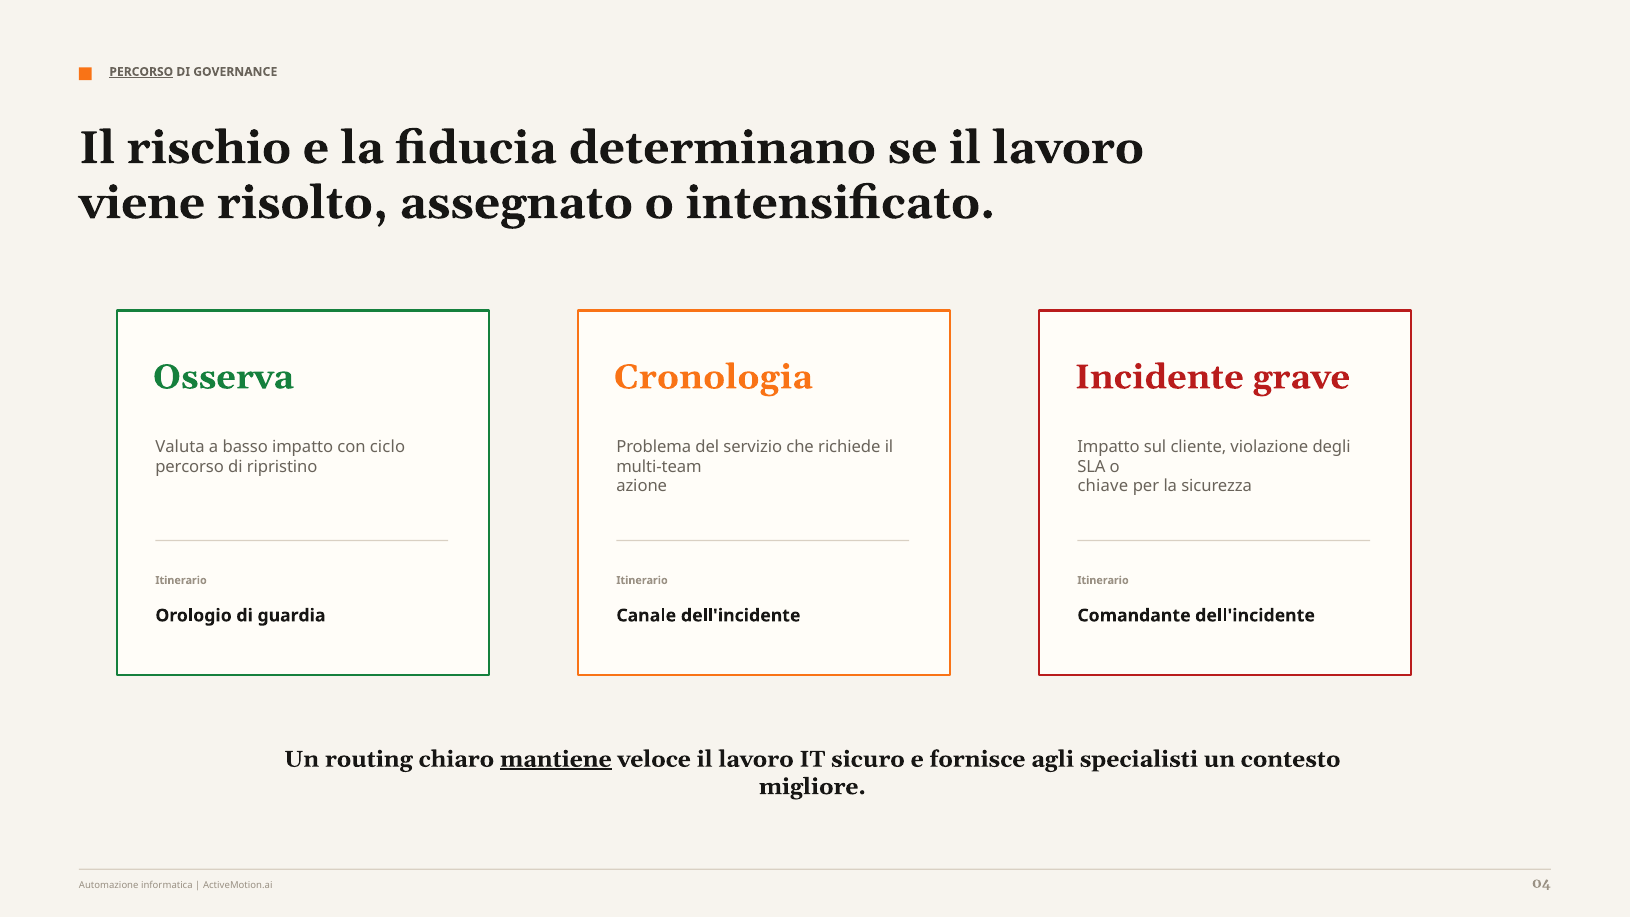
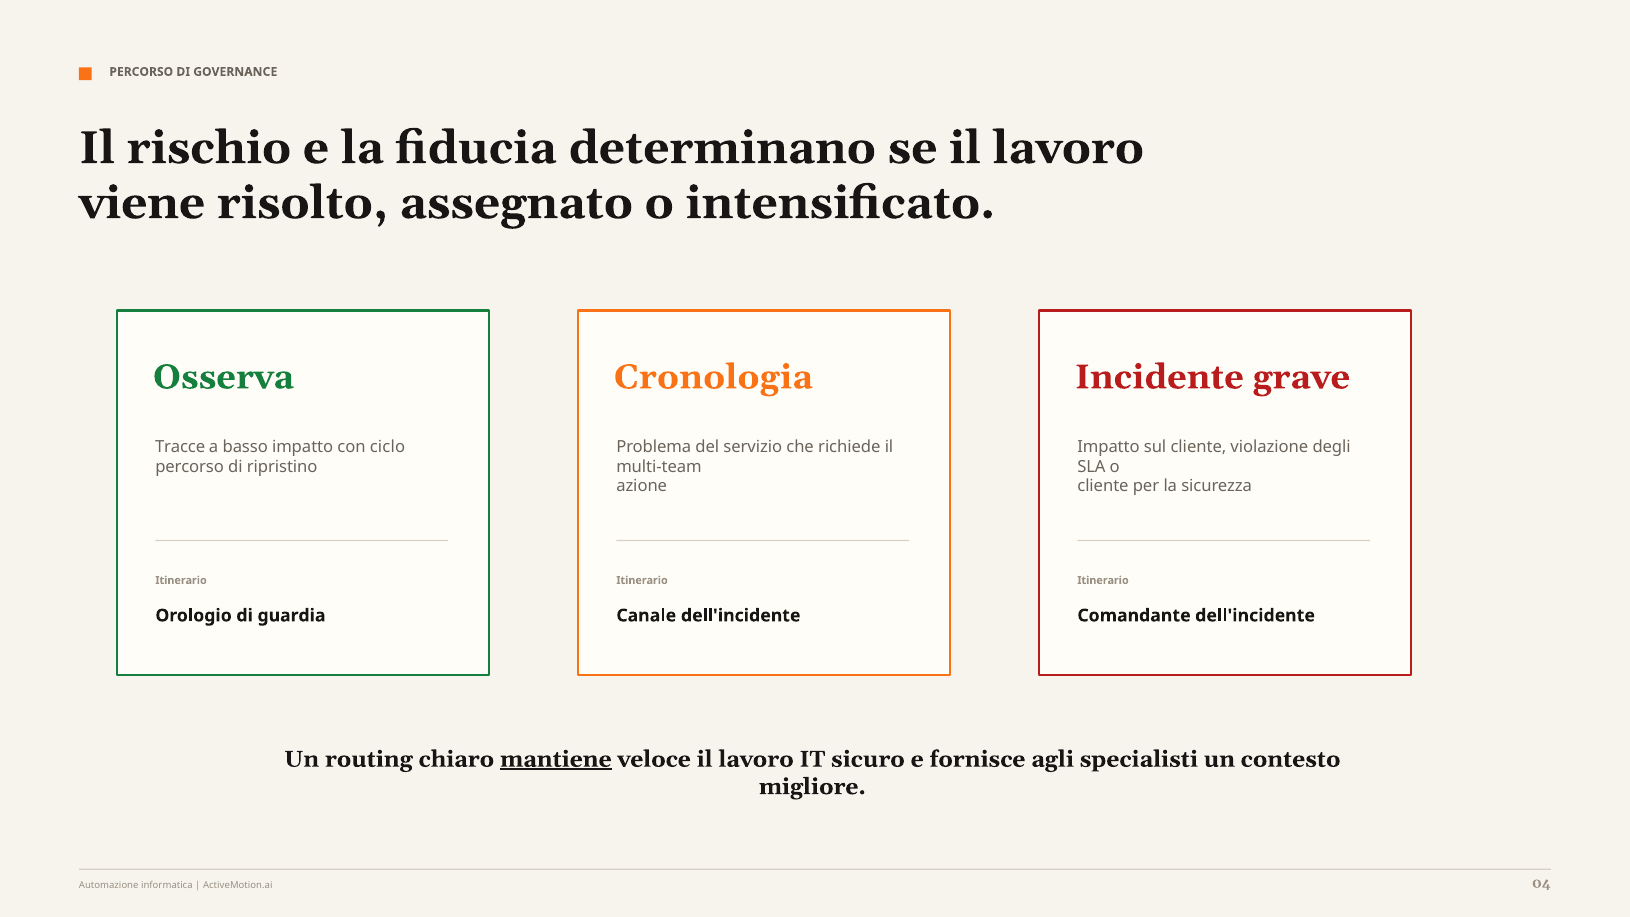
PERCORSO underline: present -> none (141, 72)
Valuta: Valuta -> Tracce (180, 447)
chiave: chiave -> cliente (1103, 486)
